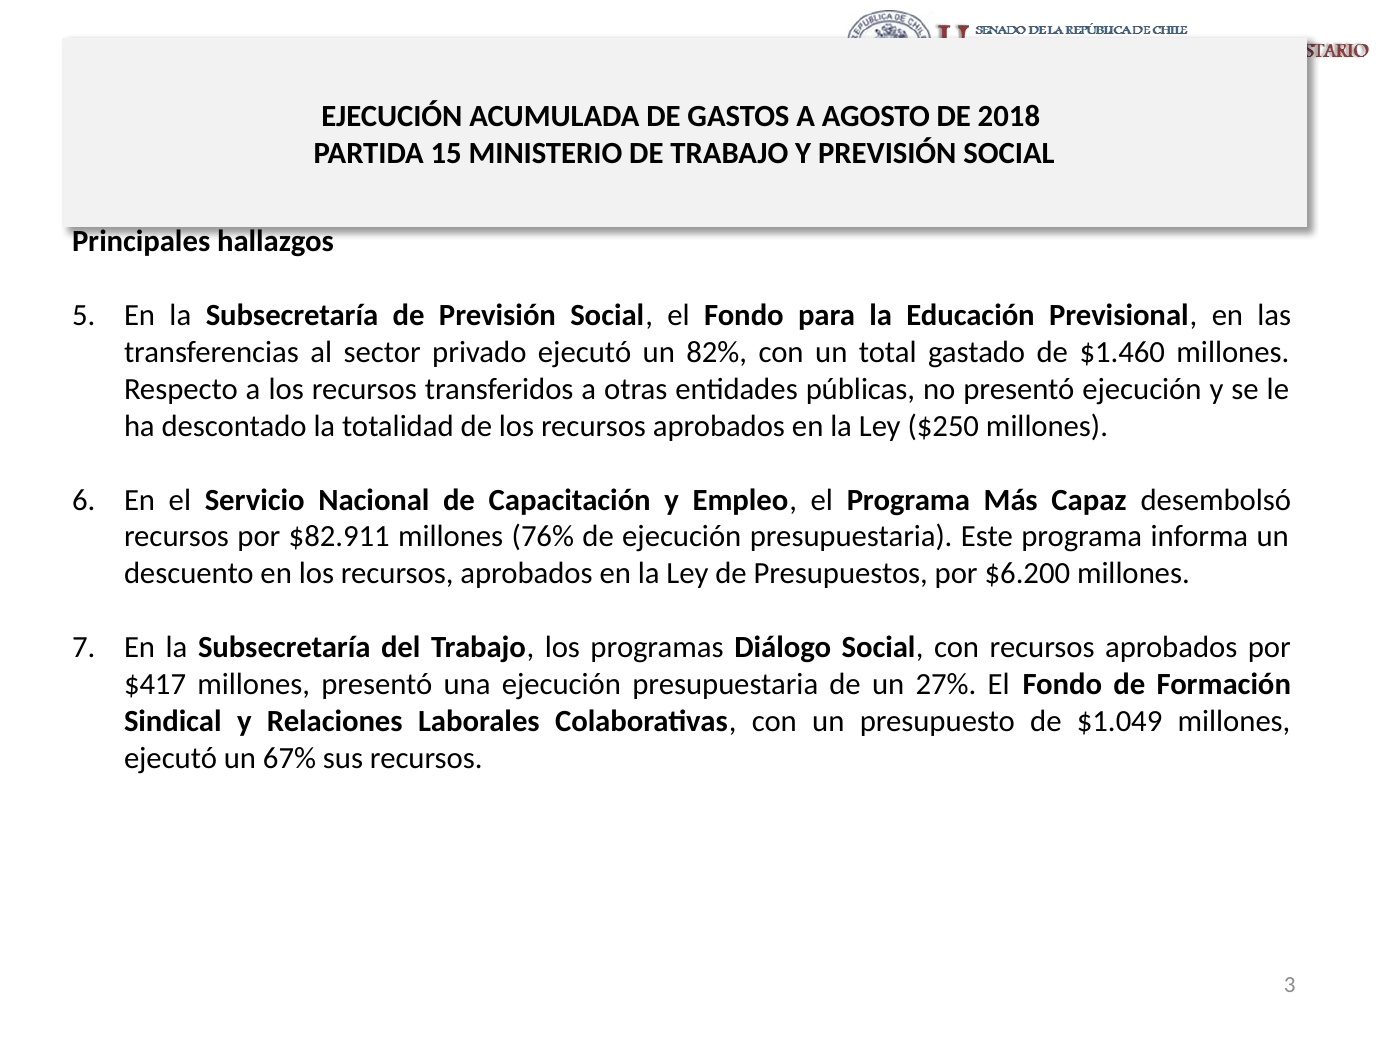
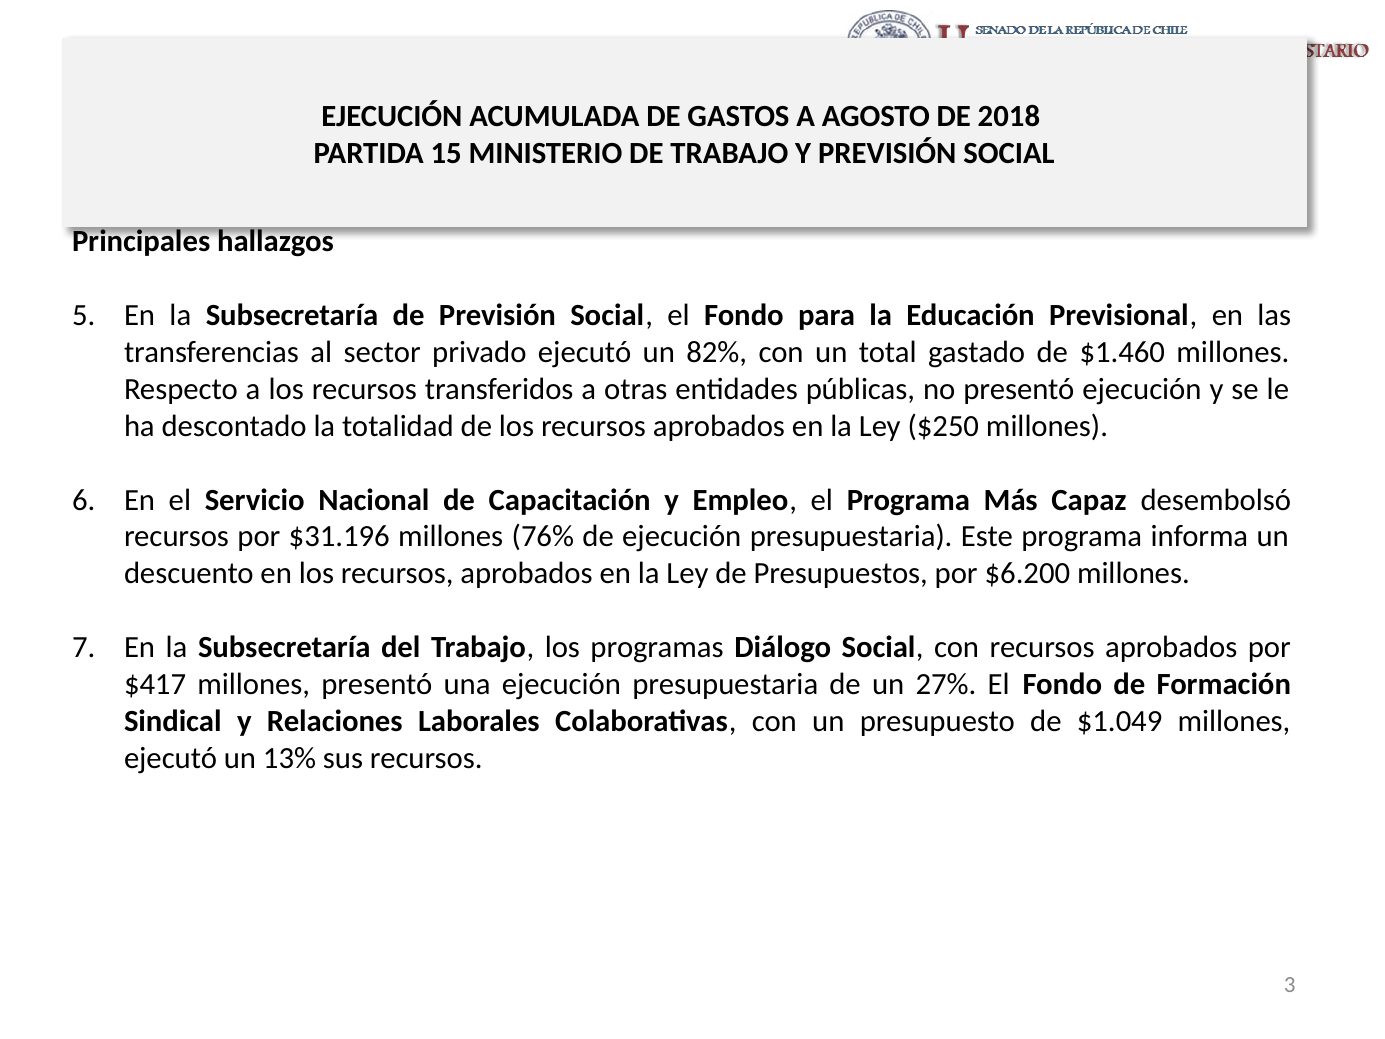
$82.911: $82.911 -> $31.196 (339, 537)
67%: 67% -> 13% (290, 758)
